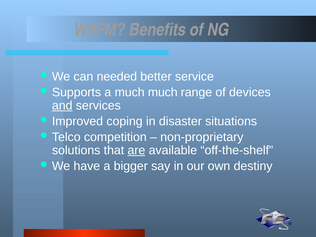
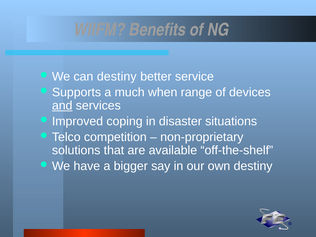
can needed: needed -> destiny (117, 77)
much much: much -> when (163, 92)
are underline: present -> none (136, 150)
